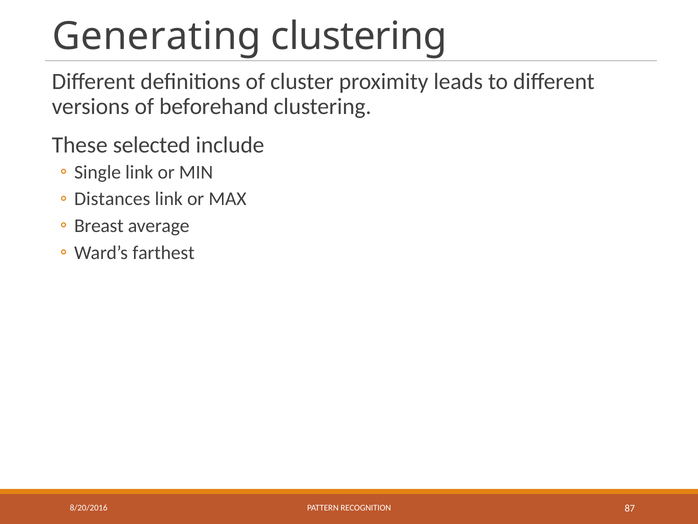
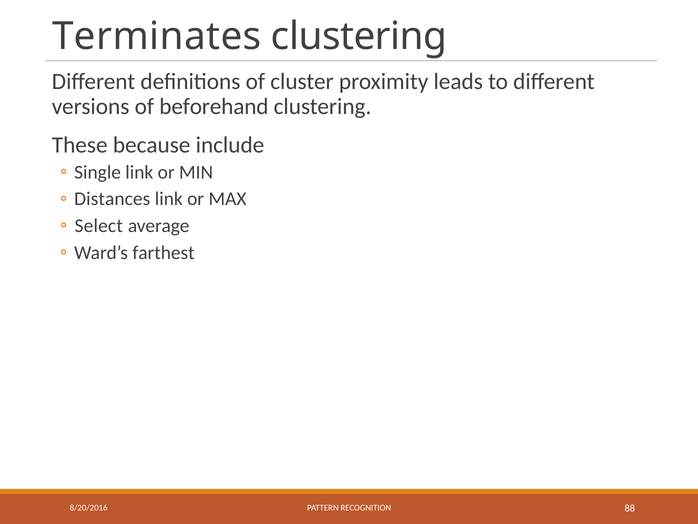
Generating: Generating -> Terminates (157, 37)
selected: selected -> because (152, 145)
Breast: Breast -> Select (99, 226)
87: 87 -> 88 (630, 508)
